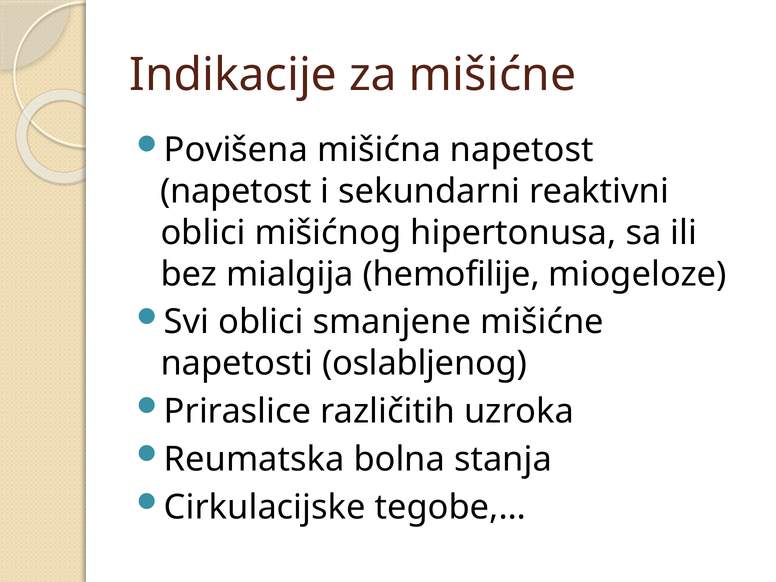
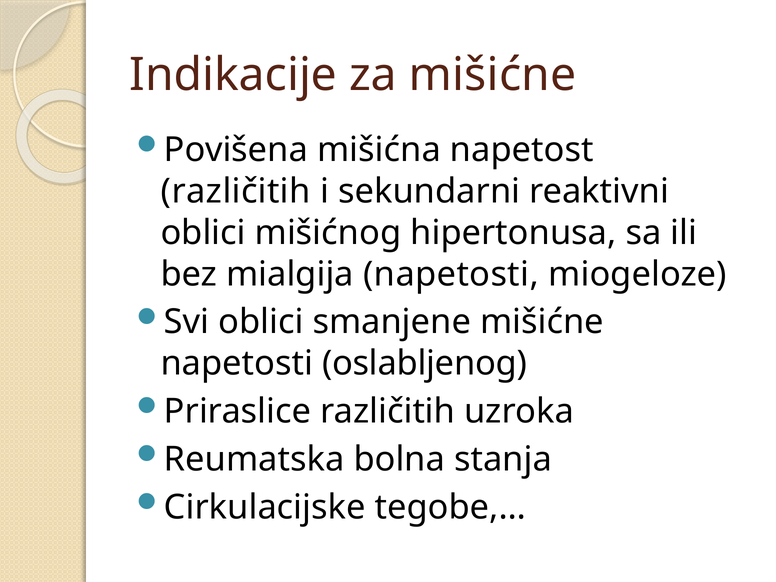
napetost: napetost -> različitih (236, 191)
mialgija hemofilije: hemofilije -> napetosti (451, 274)
